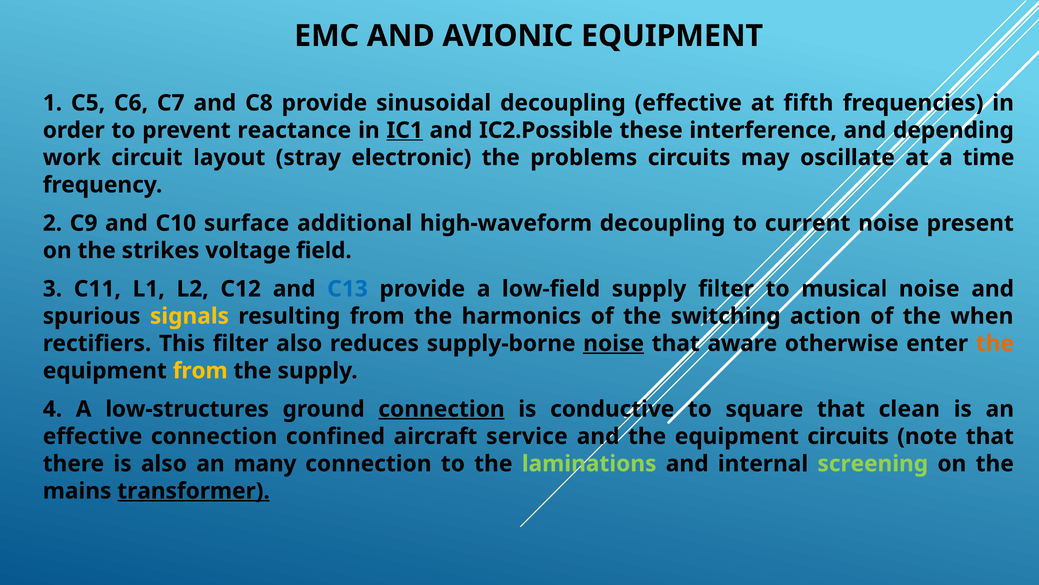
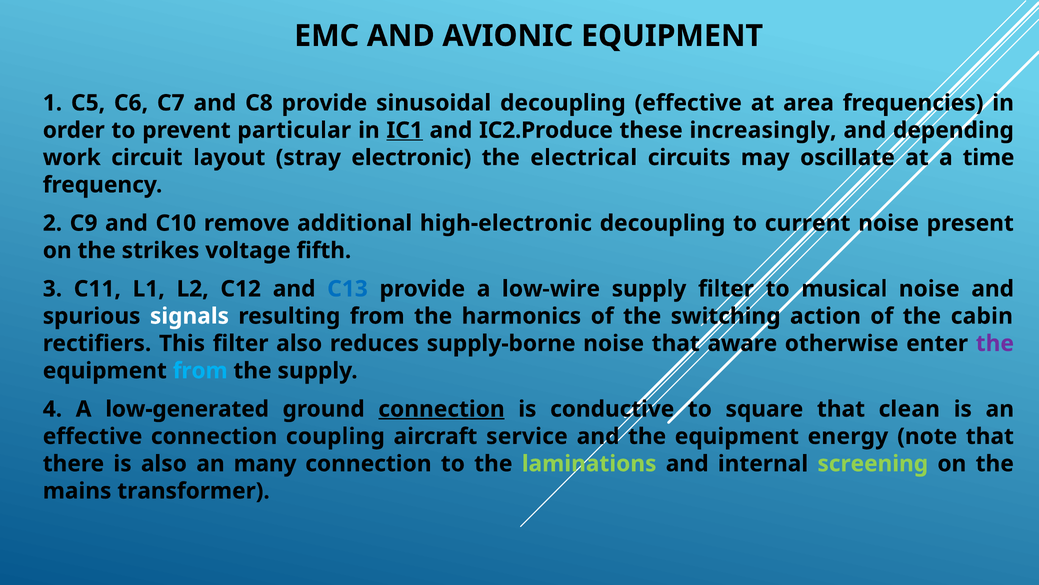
fifth: fifth -> area (809, 103)
reactance: reactance -> particular (294, 130)
IC2.Possible: IC2.Possible -> IC2.Produce (546, 130)
interference: interference -> increasingly (763, 130)
problems: problems -> electrical (584, 157)
surface: surface -> remove (247, 223)
high-waveform: high-waveform -> high-electronic (506, 223)
field: field -> fifth (324, 250)
low-field: low-field -> low-wire (551, 289)
signals colour: yellow -> white (189, 316)
when: when -> cabin (982, 316)
noise underline: present -> none (614, 343)
the colour: orange -> purple (995, 343)
from colour: yellow -> light blue (200, 370)
low-structures: low-structures -> low-generated (187, 409)
confined: confined -> coupling (335, 436)
equipment circuits: circuits -> energy (848, 436)
transformer underline: present -> none (194, 491)
